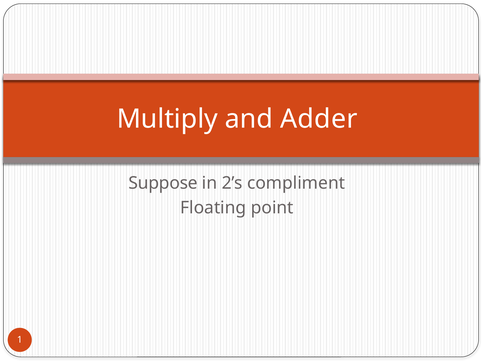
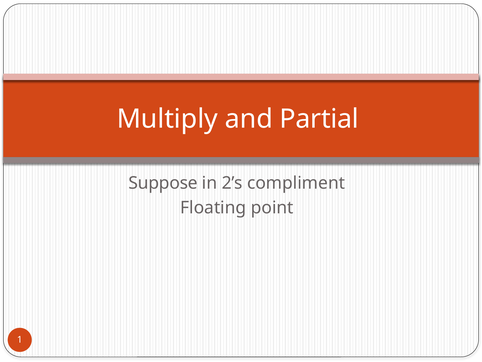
Adder: Adder -> Partial (319, 119)
